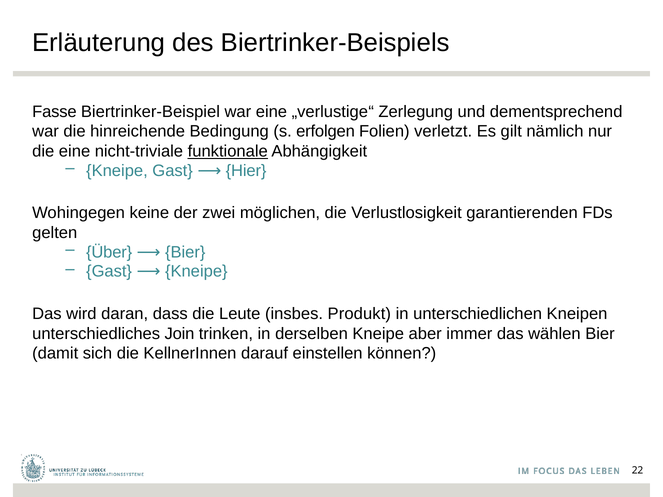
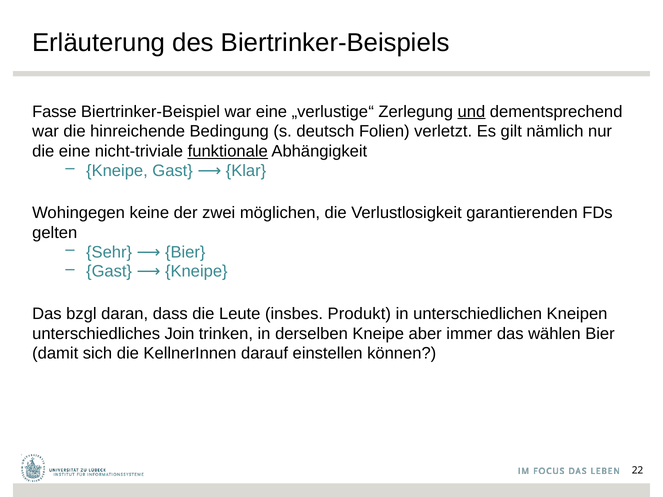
und underline: none -> present (471, 112)
erfolgen: erfolgen -> deutsch (325, 132)
Hier: Hier -> Klar (246, 171)
Über: Über -> Sehr (109, 252)
wird: wird -> bzgl (81, 314)
